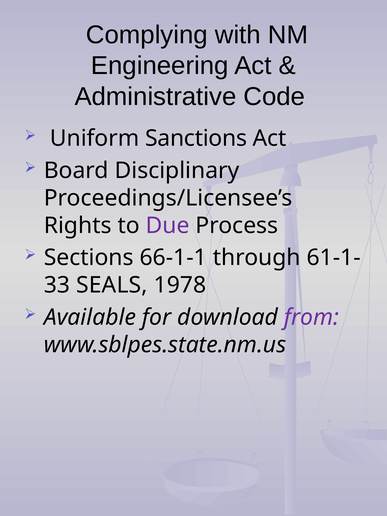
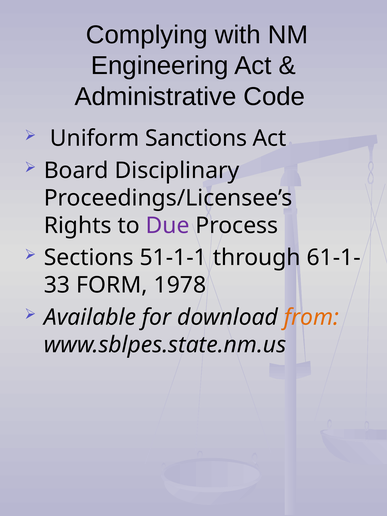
66-1-1: 66-1-1 -> 51-1-1 (173, 258)
SEALS: SEALS -> FORM (112, 285)
from colour: purple -> orange (311, 317)
